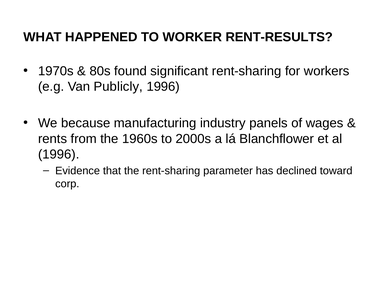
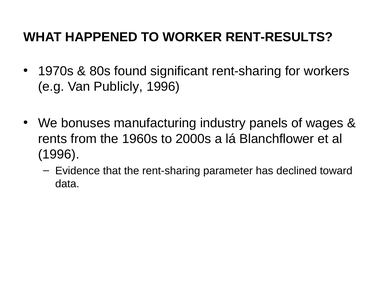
because: because -> bonuses (86, 123)
corp: corp -> data (67, 184)
